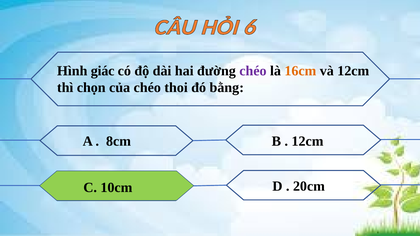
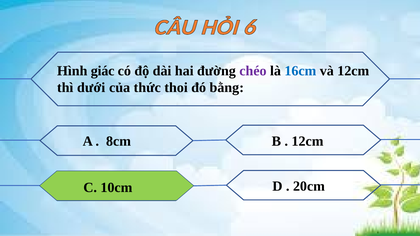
16cm colour: orange -> blue (300, 71)
chọn: chọn -> dưới (91, 88)
của chéo: chéo -> thức (147, 88)
